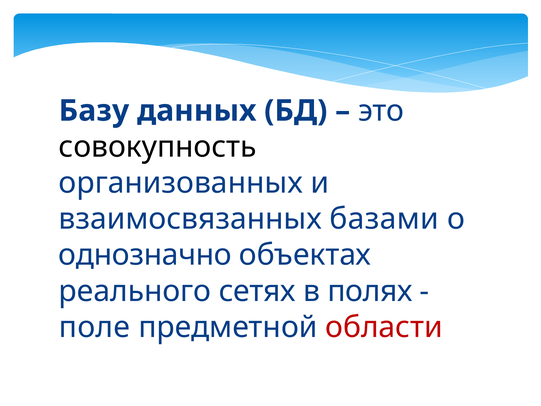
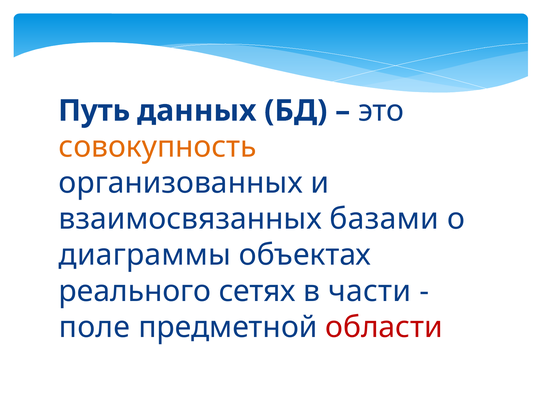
Базу: Базу -> Путь (94, 111)
совокупность colour: black -> orange (158, 147)
однозначно: однозначно -> диаграммы (145, 255)
полях: полях -> части (370, 291)
